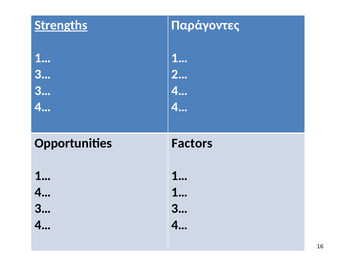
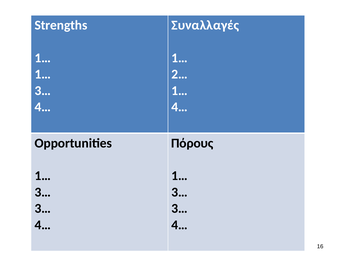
Strengths underline: present -> none (61, 25)
Παράγοντες: Παράγοντες -> Συναλλαγές (205, 25)
3…: 3… -> 1… (43, 74)
4…: 4… -> 1… (180, 91)
Factors: Factors -> Πόρους (192, 143)
4…: 4… -> 3… (43, 192)
1…: 1… -> 3… (180, 192)
